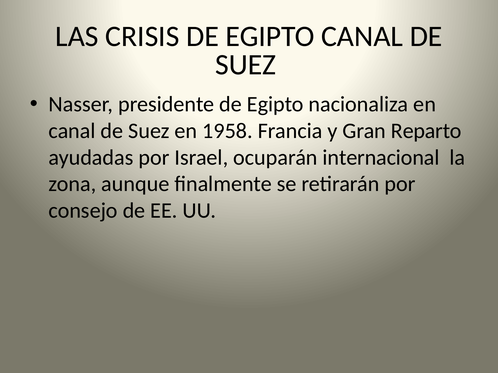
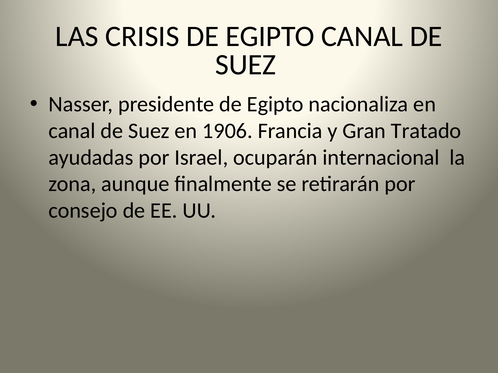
1958: 1958 -> 1906 (228, 131)
Reparto: Reparto -> Tratado (426, 131)
